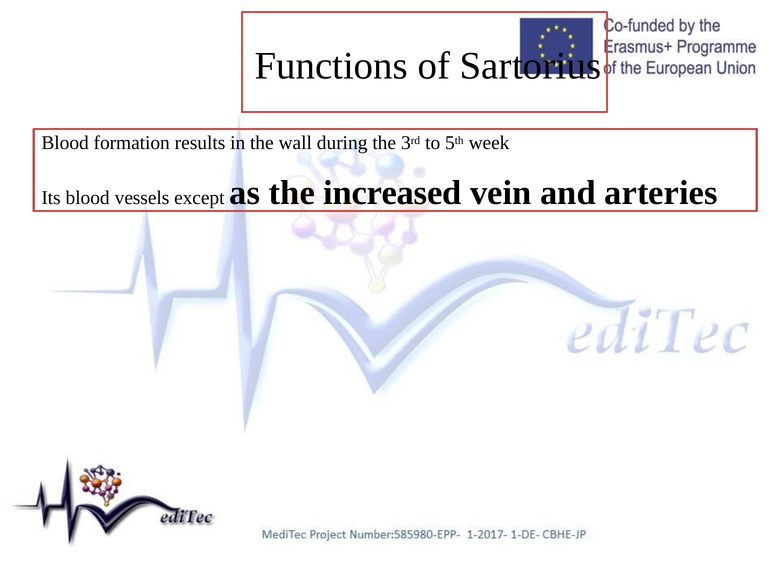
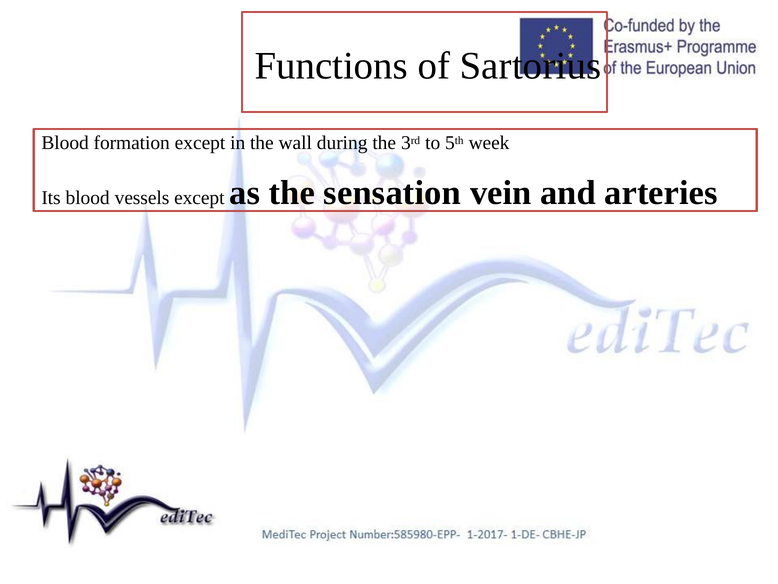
formation results: results -> except (200, 143)
increased: increased -> sensation (392, 193)
